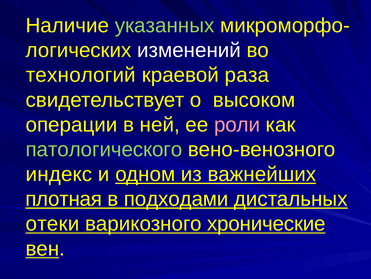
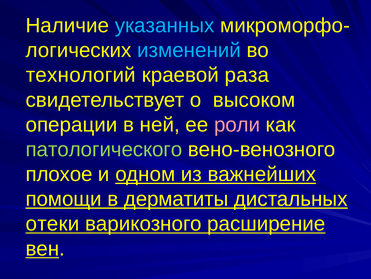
указанных colour: light green -> light blue (165, 25)
изменений colour: white -> light blue (189, 50)
индекс: индекс -> плохое (59, 174)
плотная: плотная -> помощи (64, 199)
подходами: подходами -> дерматиты (176, 199)
хронические: хронические -> расширение (266, 223)
